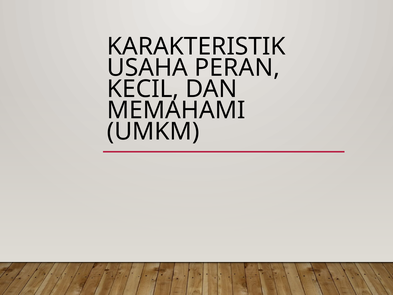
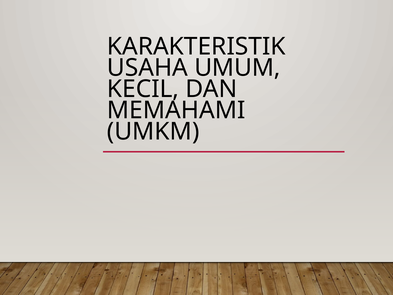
PERAN: PERAN -> UMUM (237, 68)
